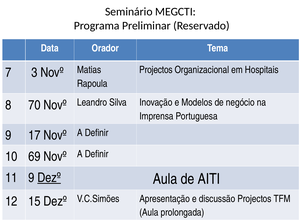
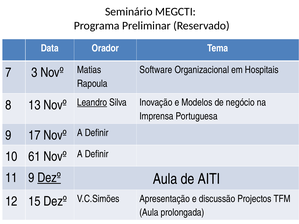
Projectos: Projectos -> Software (156, 70)
70: 70 -> 13 (34, 105)
Leandro underline: none -> present (92, 103)
69: 69 -> 61 (34, 157)
